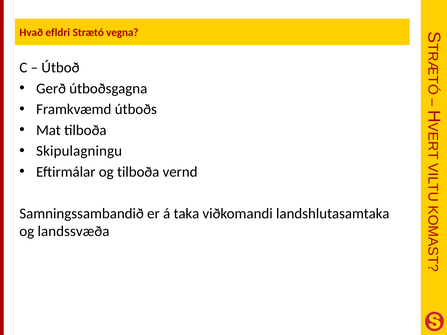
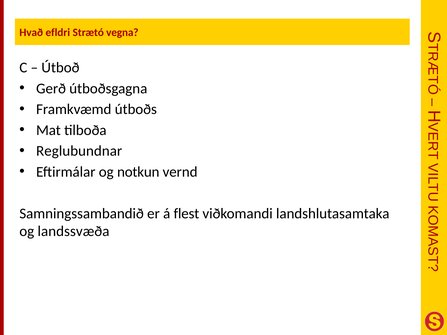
Skipulagningu: Skipulagningu -> Reglubundnar (79, 151)
og tilboða: tilboða -> notkun (138, 172)
taka: taka -> flest (186, 214)
